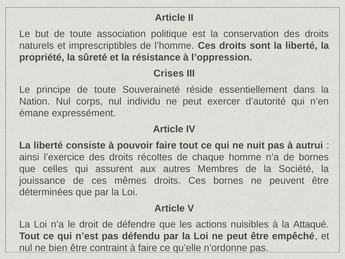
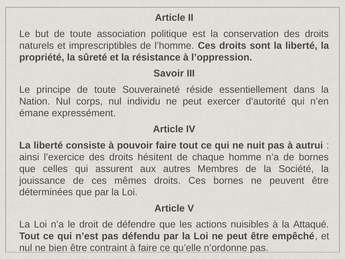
Crises: Crises -> Savoir (169, 73)
récoltes: récoltes -> hésitent (155, 157)
